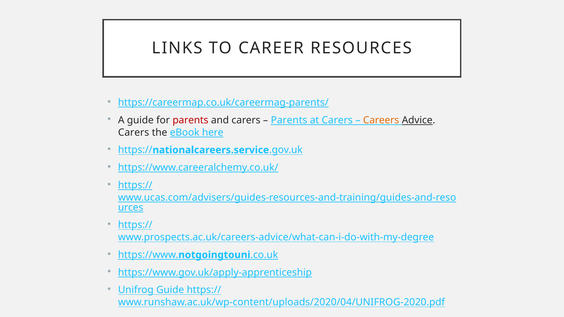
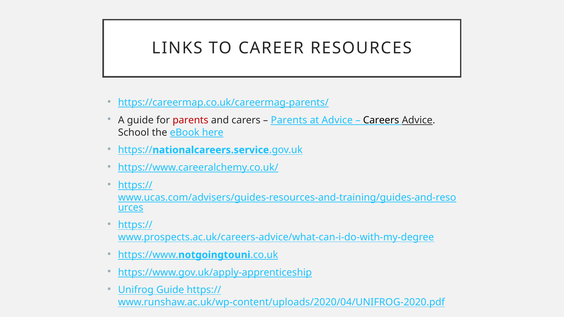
at Carers: Carers -> Advice (337, 120)
Careers colour: orange -> black (381, 120)
Carers: Carers -> School (134, 133)
